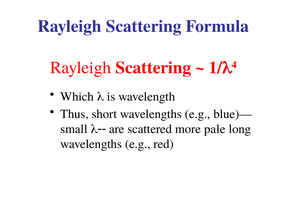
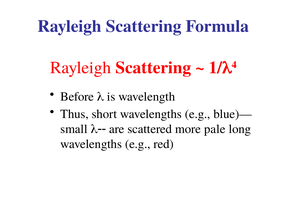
Which: Which -> Before (77, 97)
